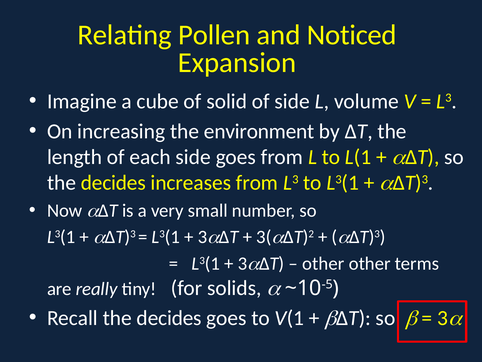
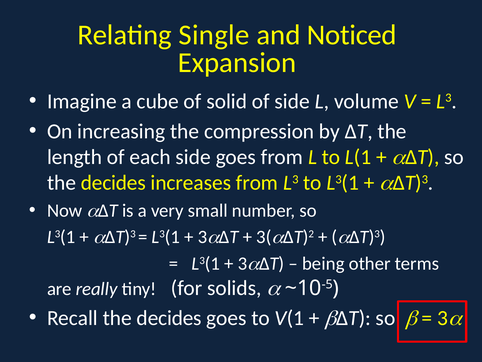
Pollen: Pollen -> Single (214, 35)
environment: environment -> compression (259, 131)
other: other -> being (323, 263)
